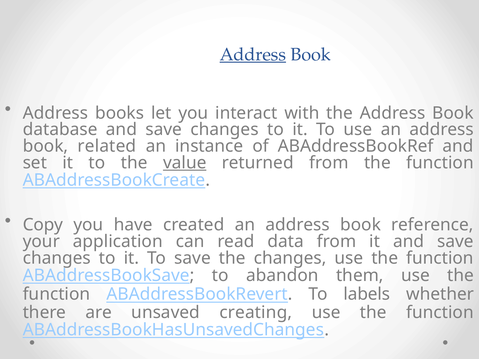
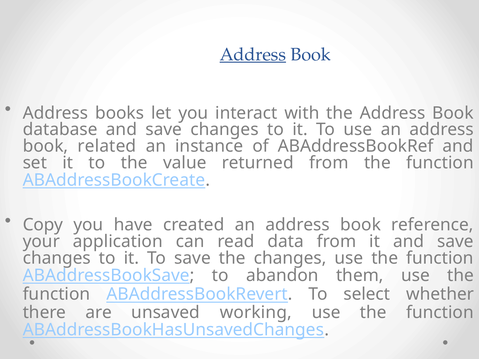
value underline: present -> none (185, 163)
labels: labels -> select (367, 294)
creating: creating -> working (256, 313)
